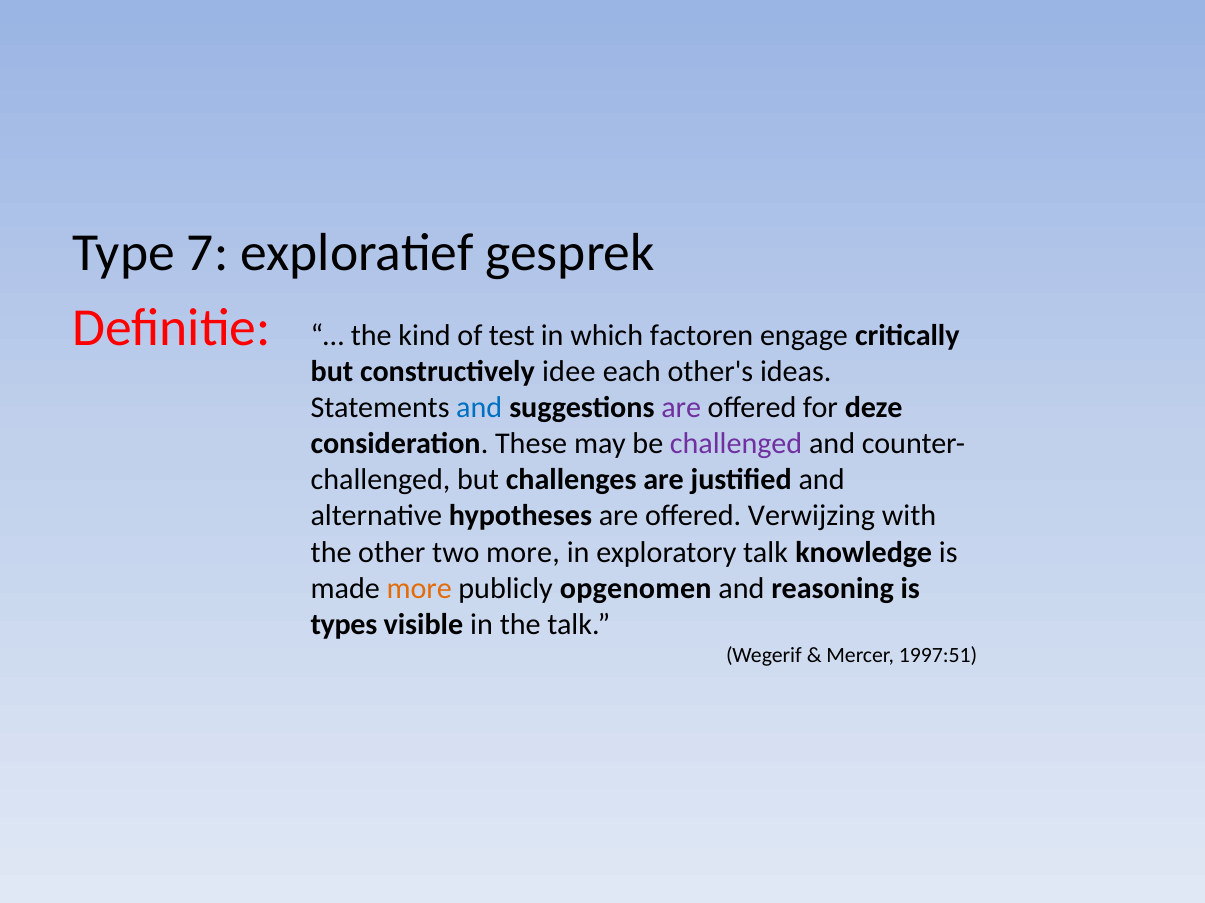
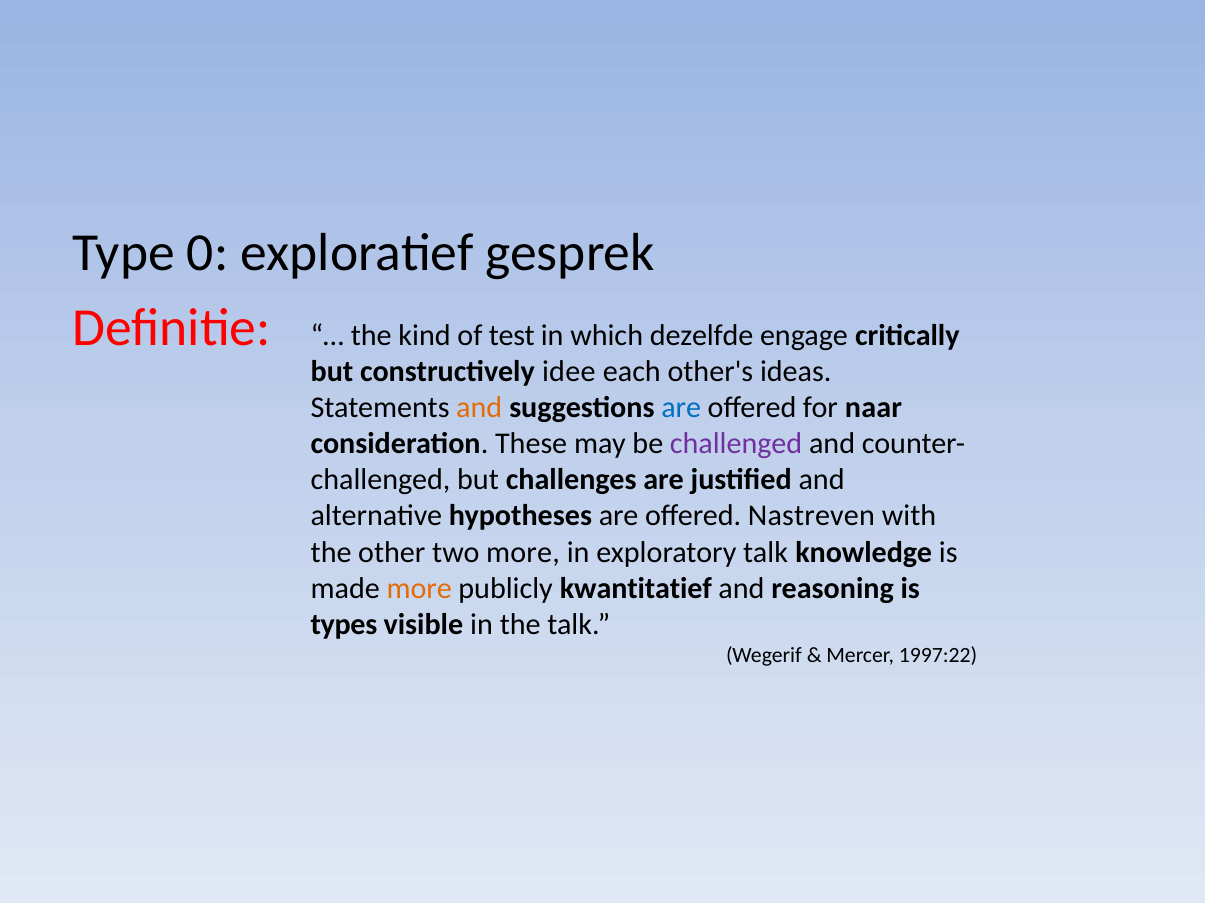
7: 7 -> 0 (208, 253)
factoren: factoren -> dezelfde (702, 336)
and colour: blue -> orange (479, 408)
are colour: purple -> blue (681, 408)
deze: deze -> naar (874, 408)
Verwijzing: Verwijzing -> Nastreven (811, 516)
opgenomen: opgenomen -> kwantitatief (636, 589)
1997:51: 1997:51 -> 1997:22 (938, 655)
